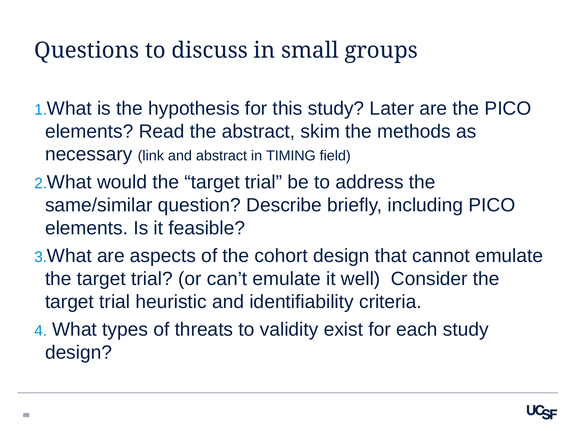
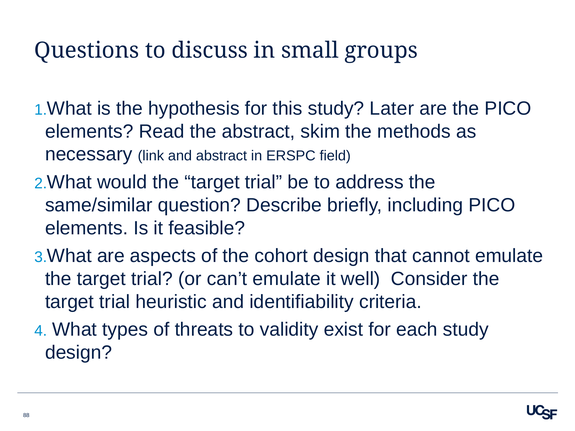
TIMING: TIMING -> ERSPC (291, 156)
